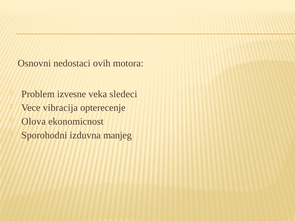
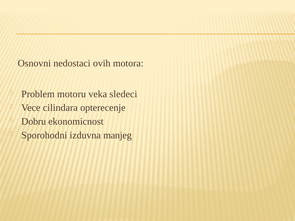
izvesne: izvesne -> motoru (72, 94)
vibracija: vibracija -> cilindara (60, 108)
Olova: Olova -> Dobru (34, 122)
